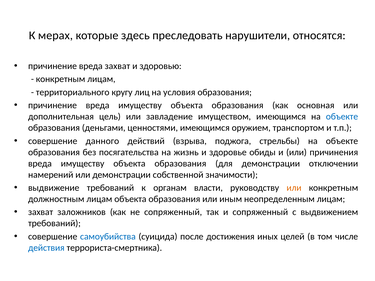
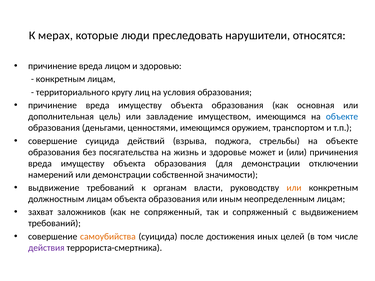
здесь: здесь -> люди (135, 36)
вреда захват: захват -> лицом (118, 66)
совершение данного: данного -> суицида (102, 141)
обиды: обиды -> может (262, 152)
самоубийства colour: blue -> orange (108, 237)
действия colour: blue -> purple (46, 248)
